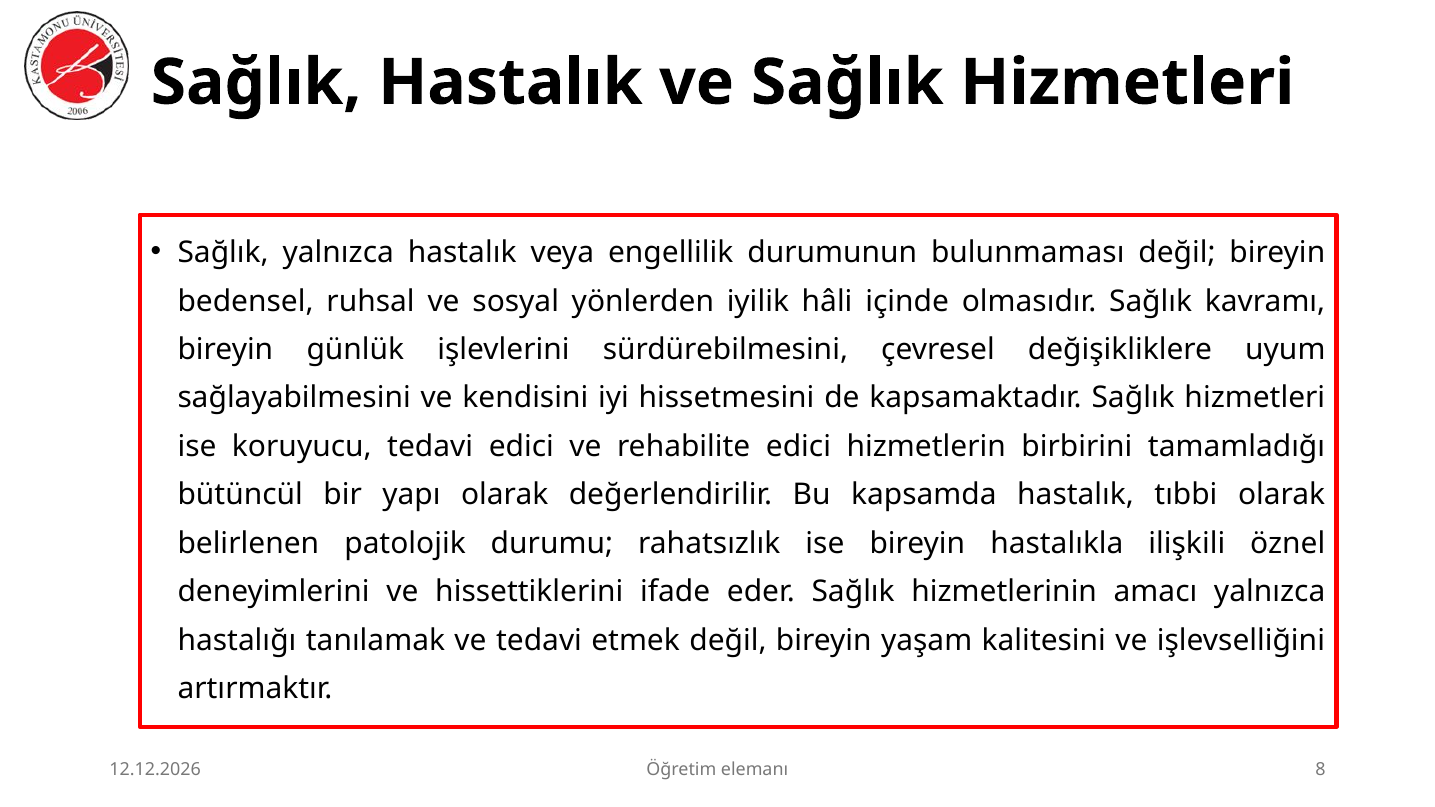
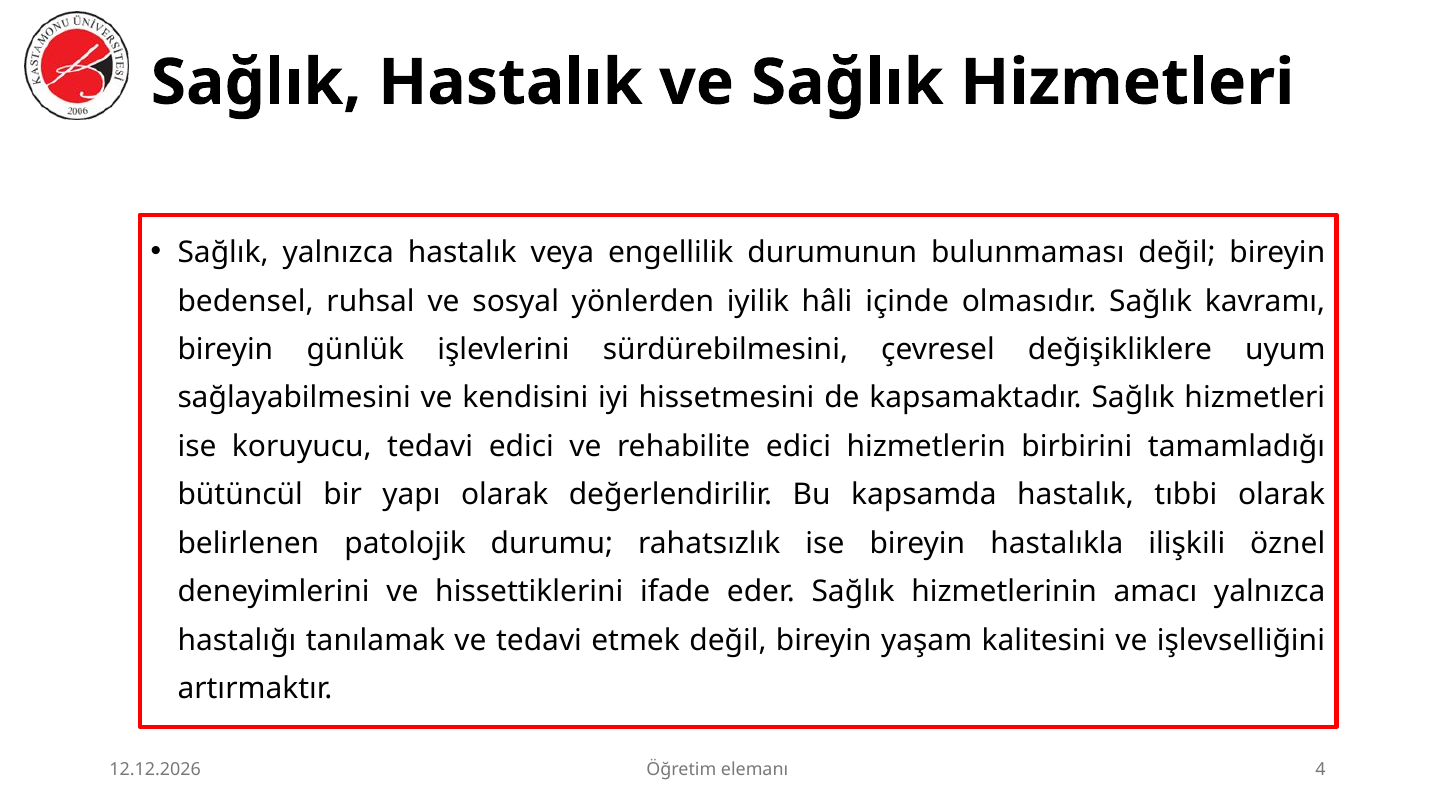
8: 8 -> 4 (1320, 769)
